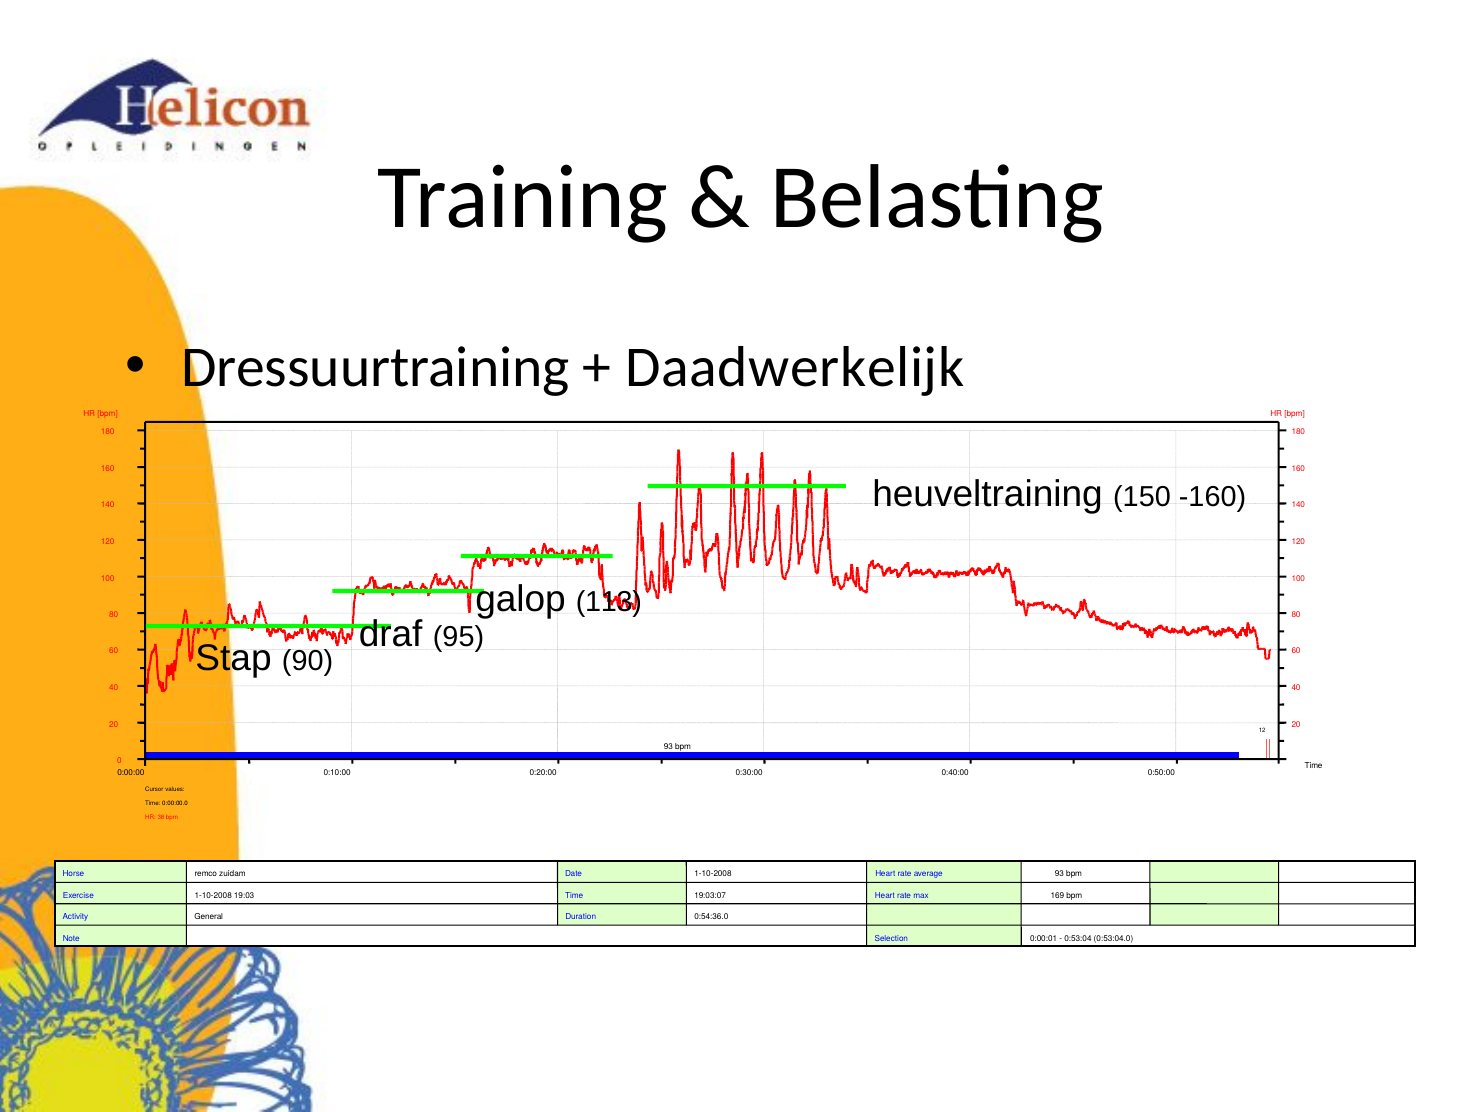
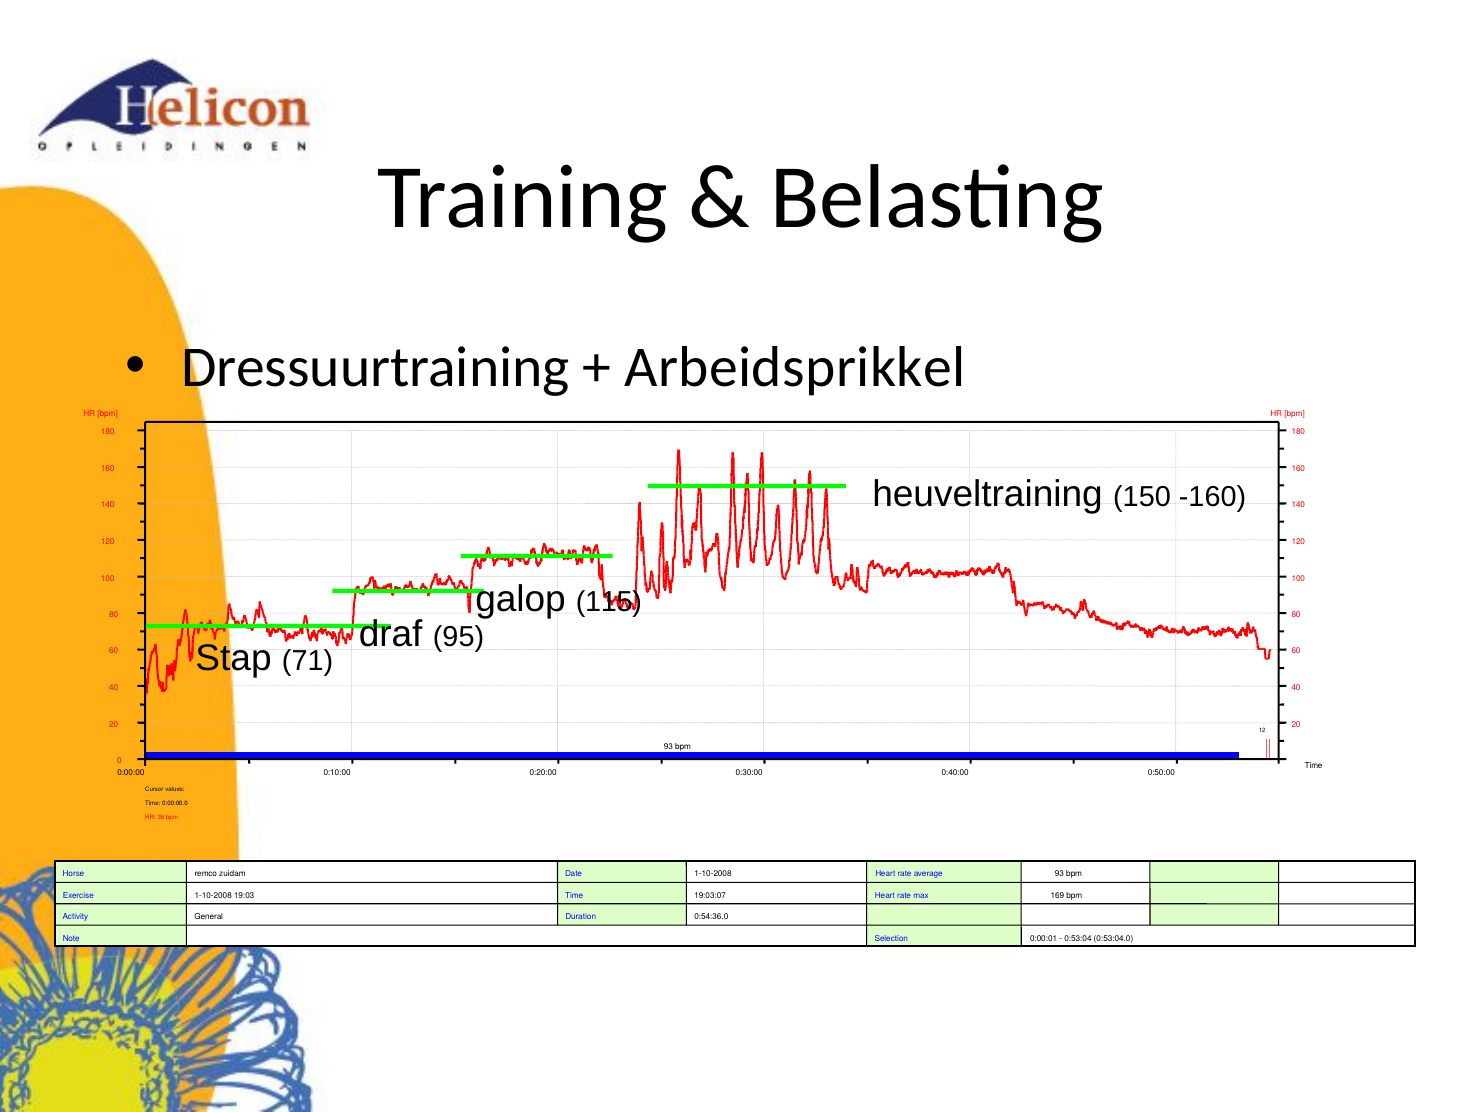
Daadwerkelijk: Daadwerkelijk -> Arbeidsprikkel (795, 367)
113: 113 -> 115 (609, 602)
90: 90 -> 71 (308, 660)
